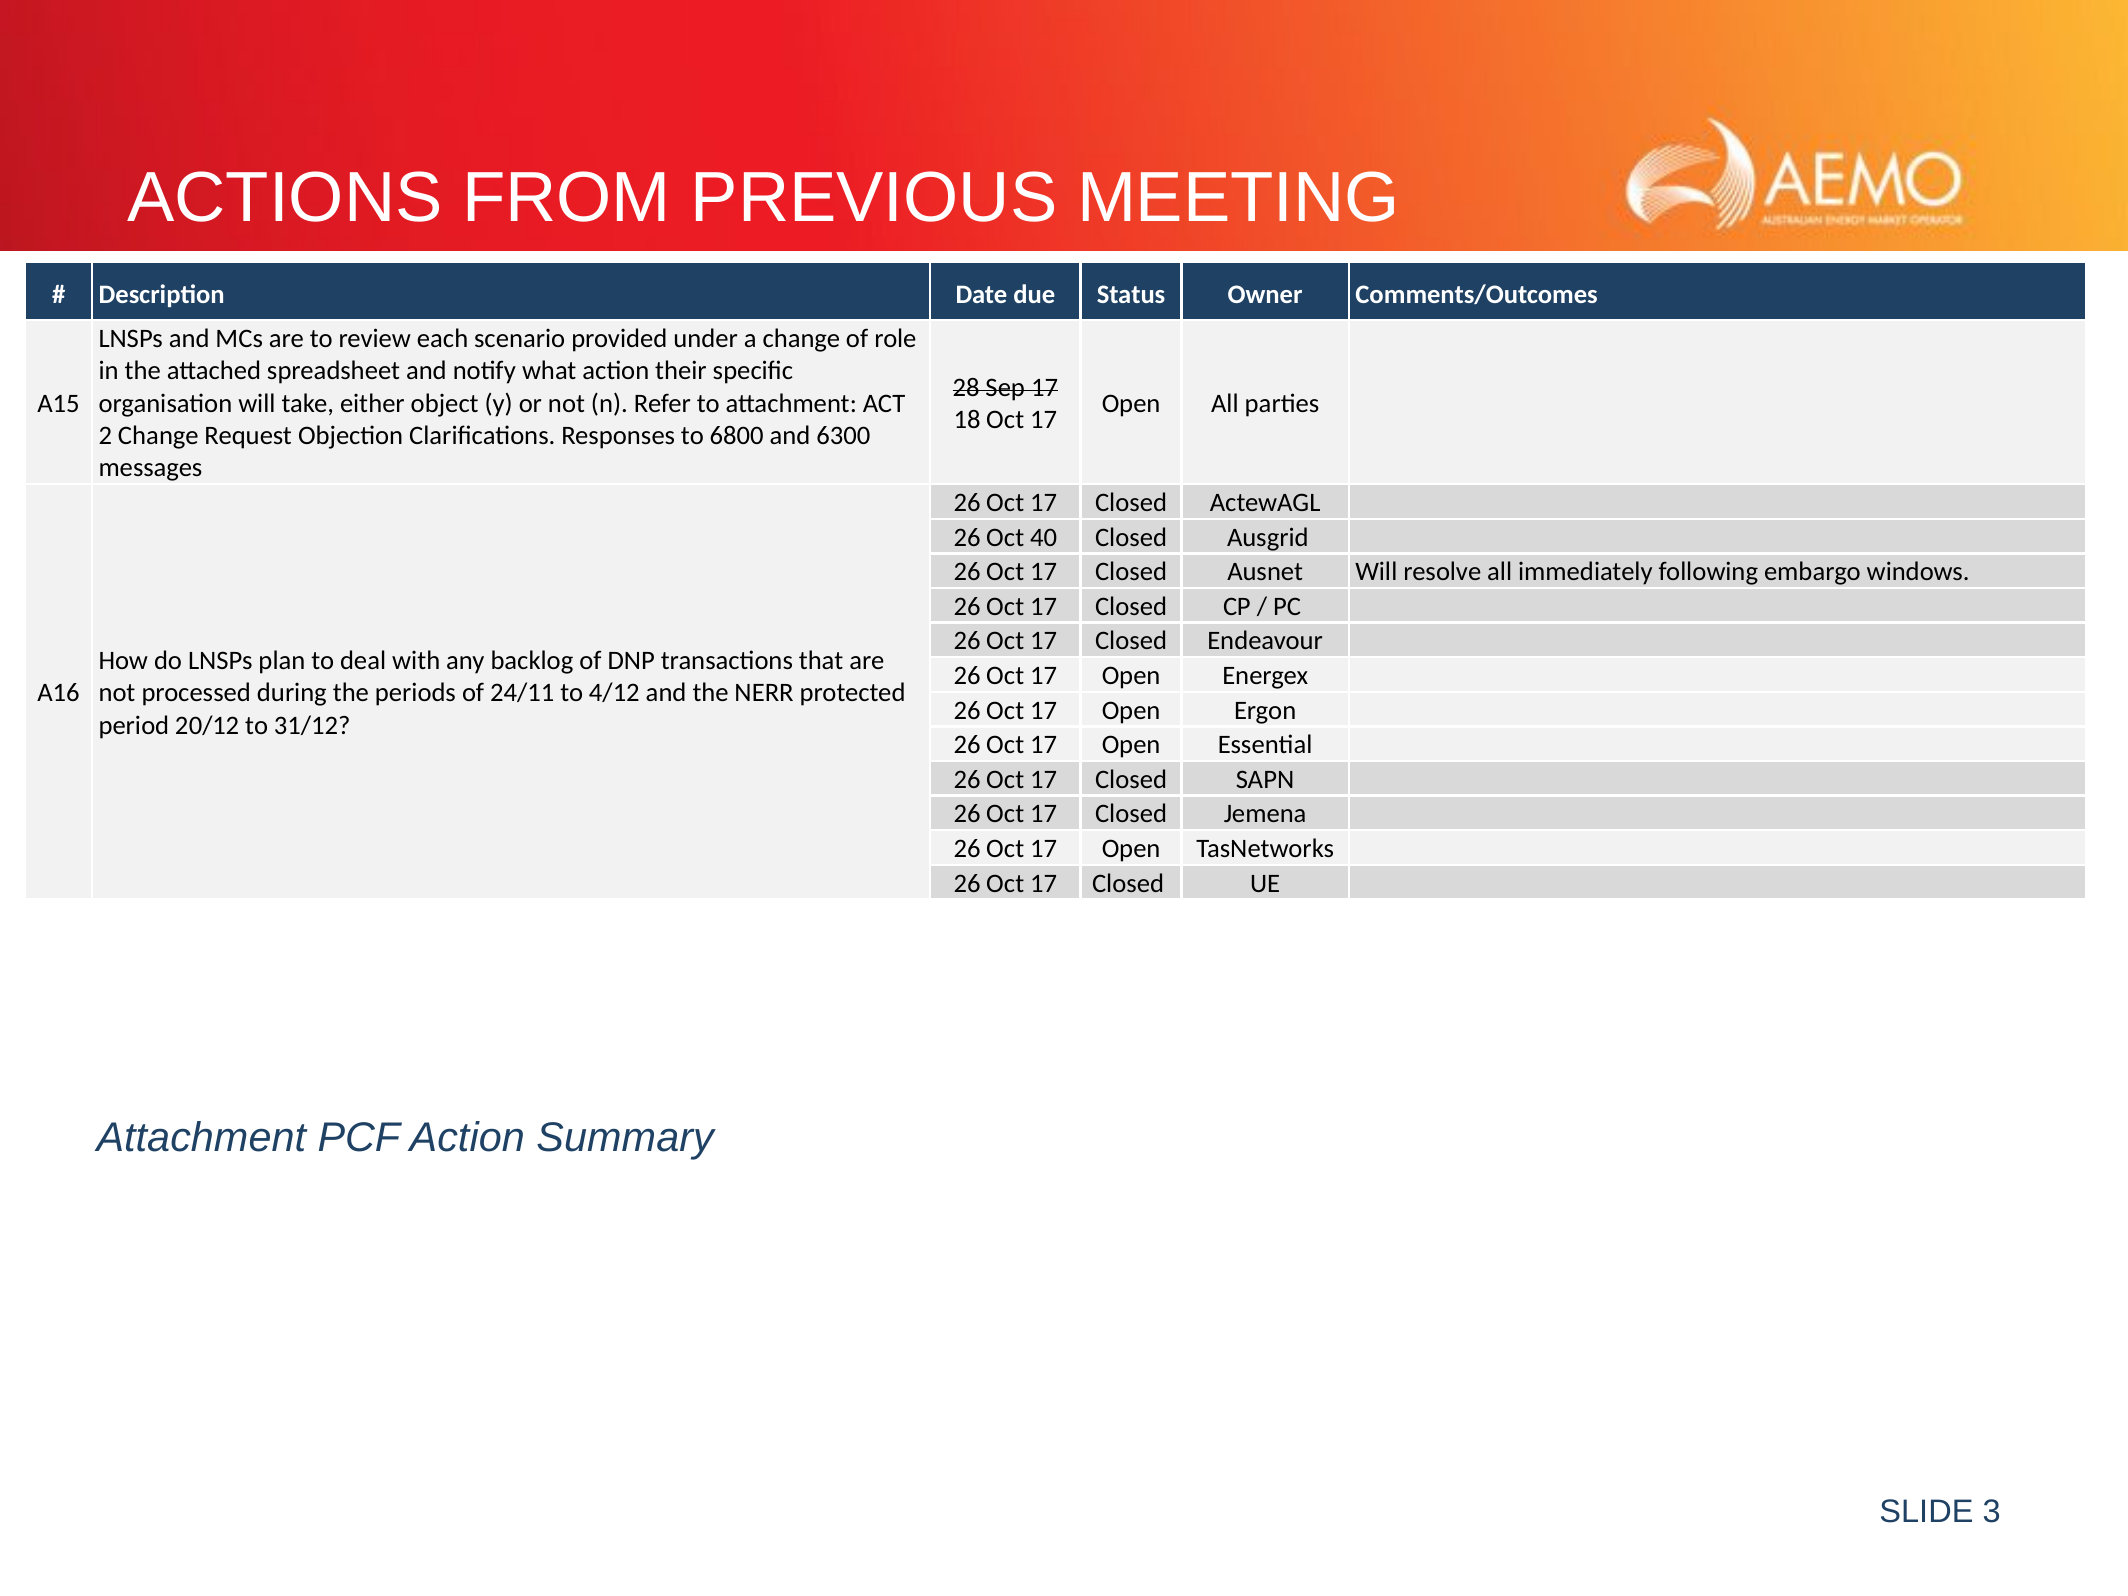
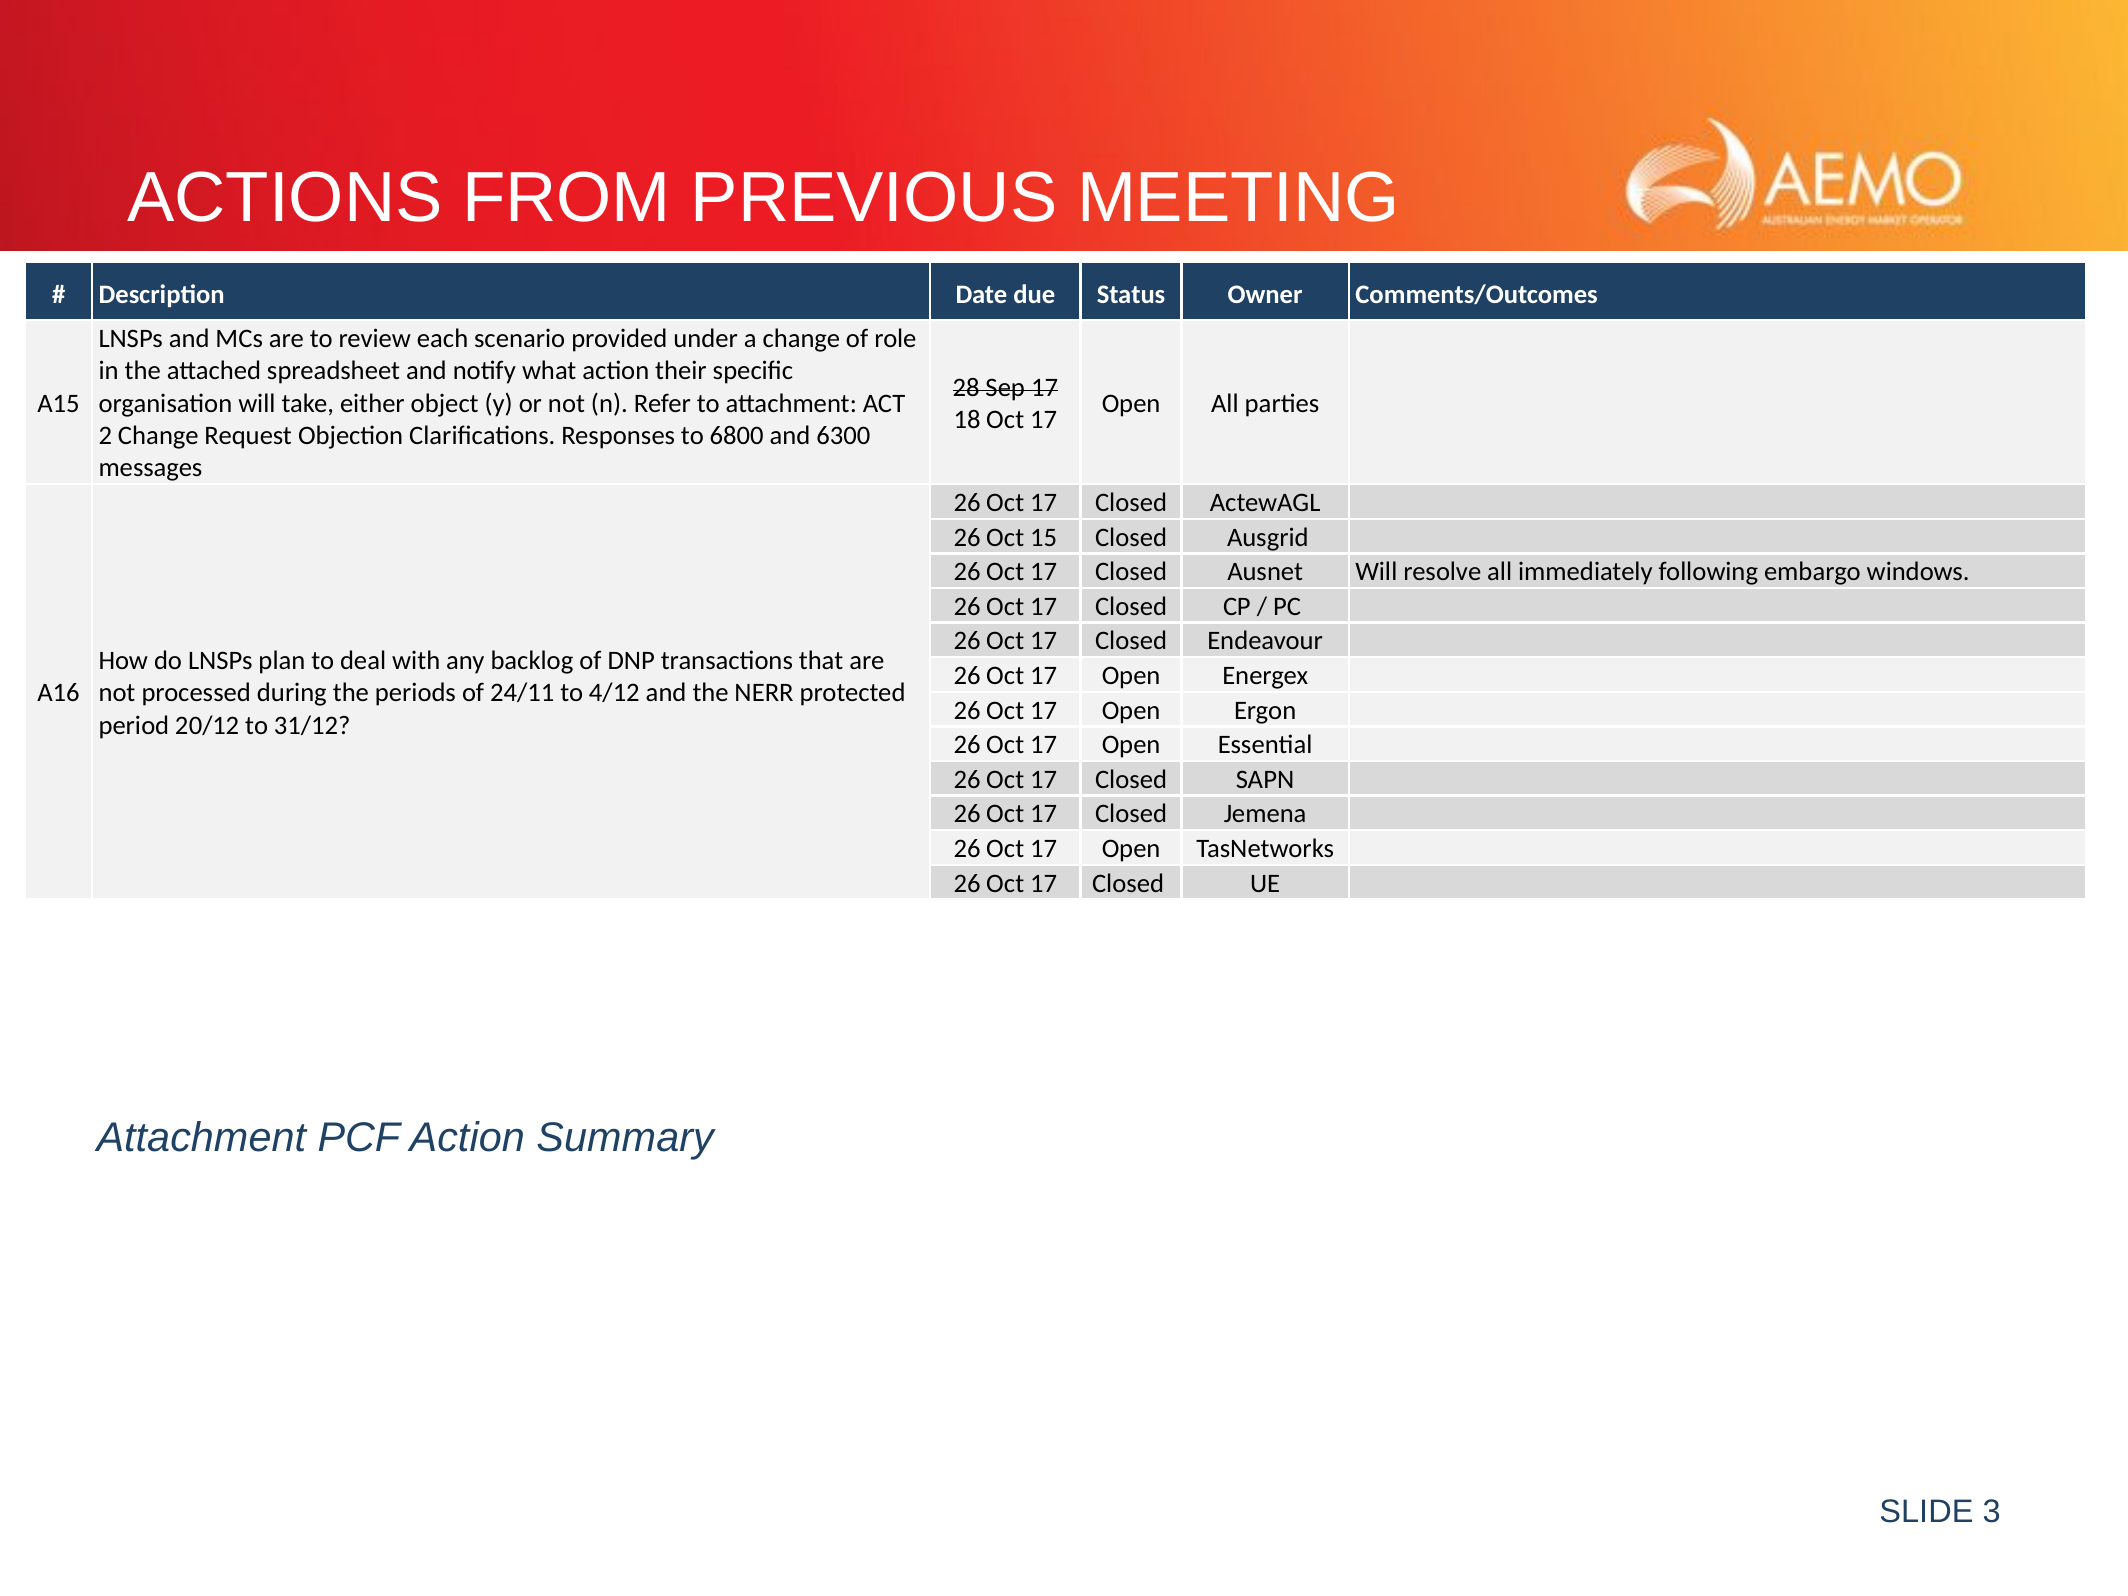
40: 40 -> 15 (1044, 537)
